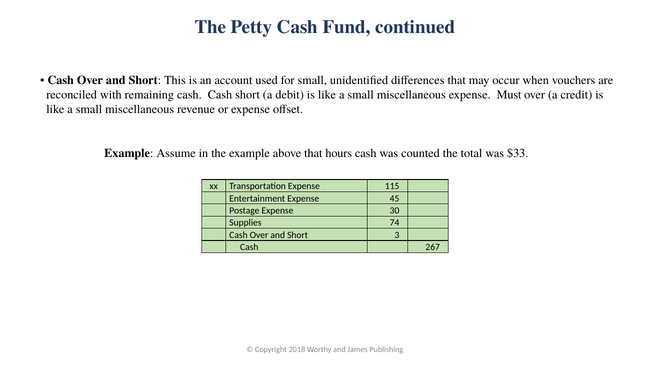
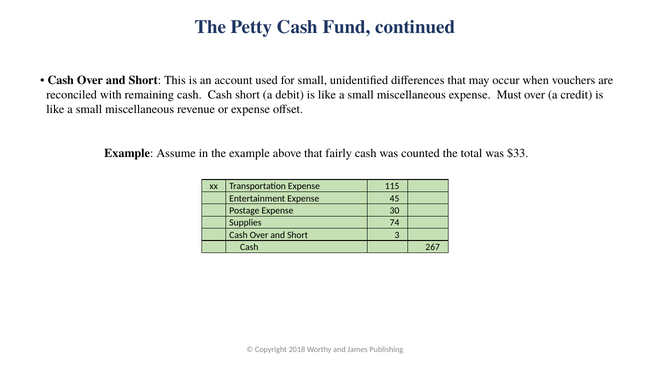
hours: hours -> fairly (339, 153)
